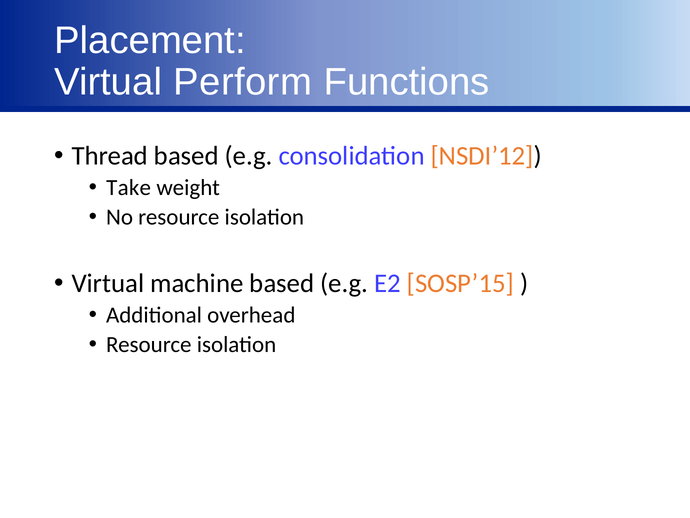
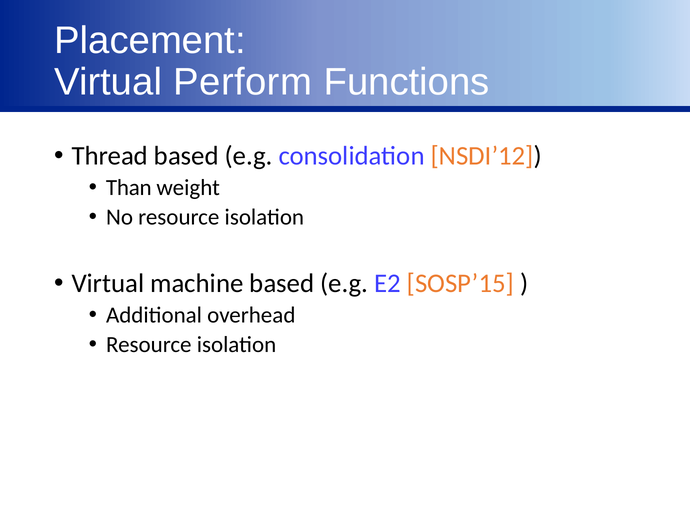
Take: Take -> Than (129, 187)
